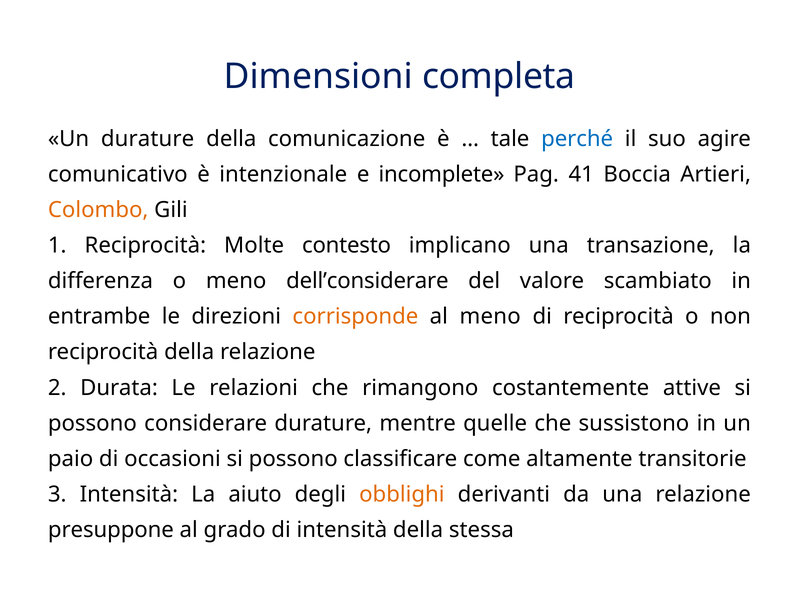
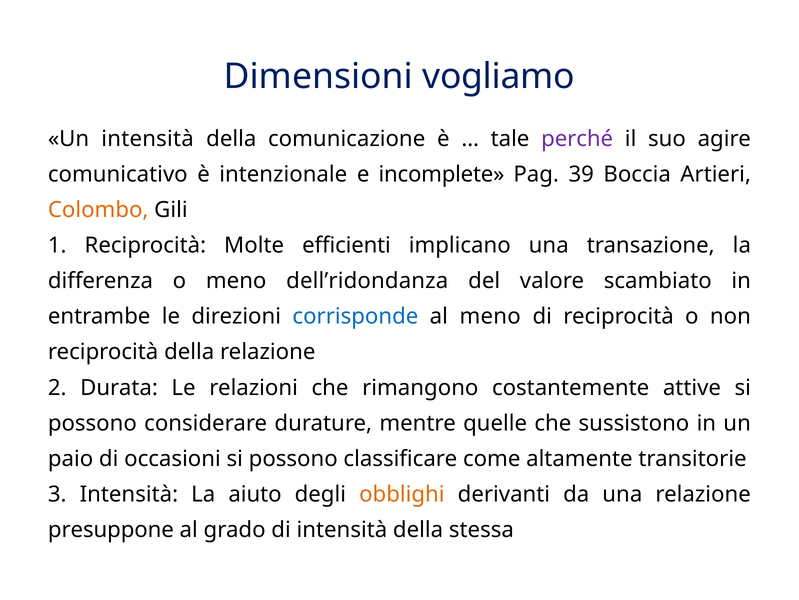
completa: completa -> vogliamo (499, 76)
Un durature: durature -> intensità (148, 139)
perché colour: blue -> purple (577, 139)
41: 41 -> 39 (581, 174)
contesto: contesto -> efficienti (346, 245)
dell’considerare: dell’considerare -> dell’ridondanza (367, 281)
corrisponde colour: orange -> blue (355, 316)
